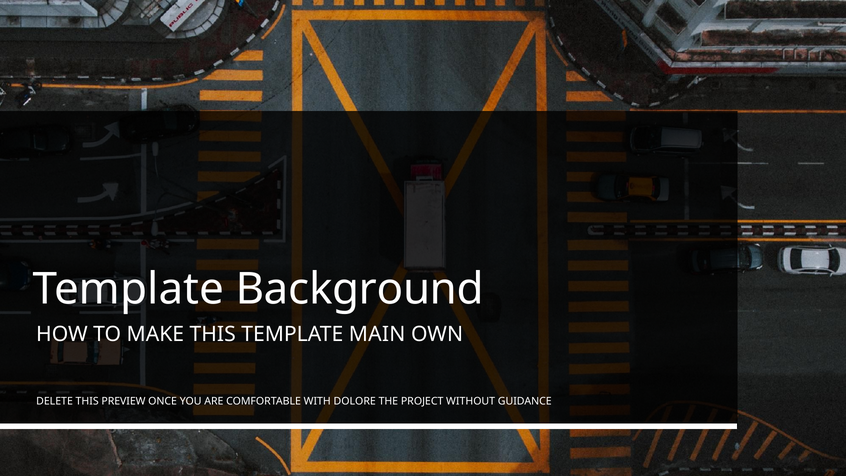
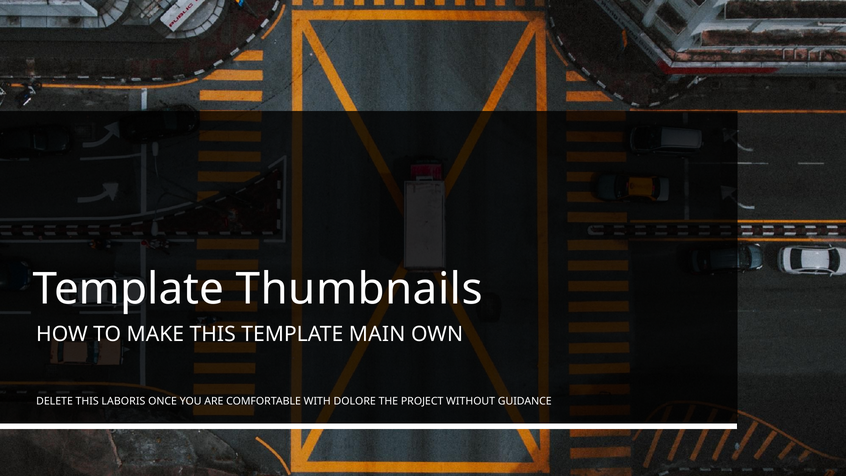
Background: Background -> Thumbnails (359, 289)
PREVIEW: PREVIEW -> LABORIS (123, 401)
